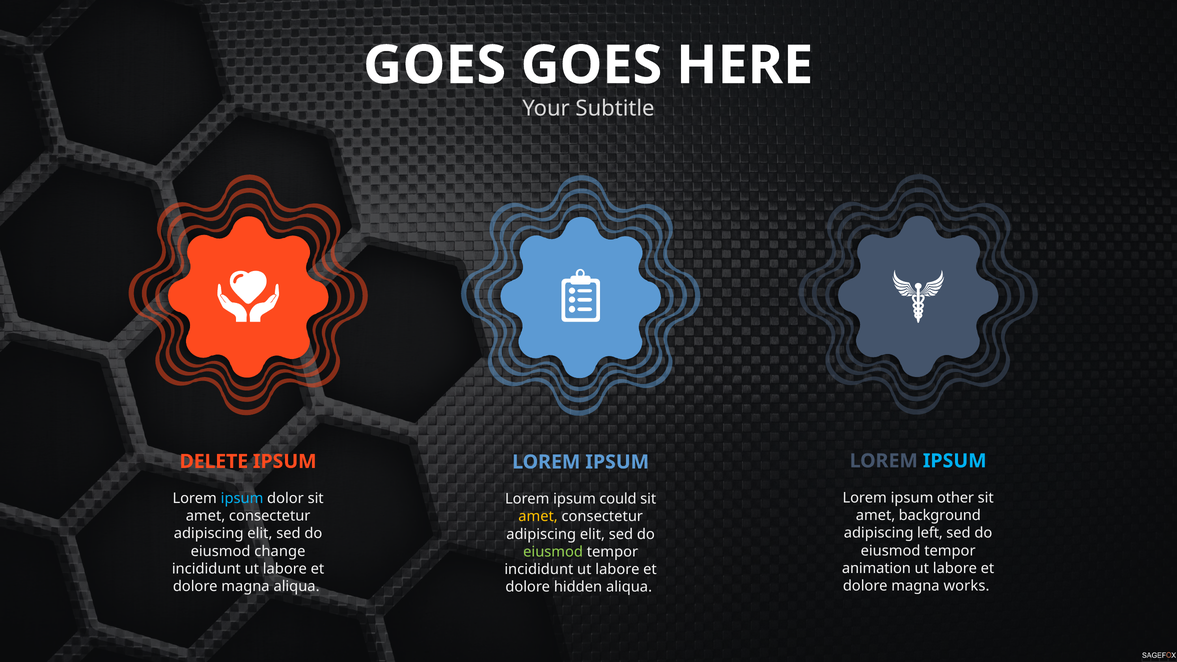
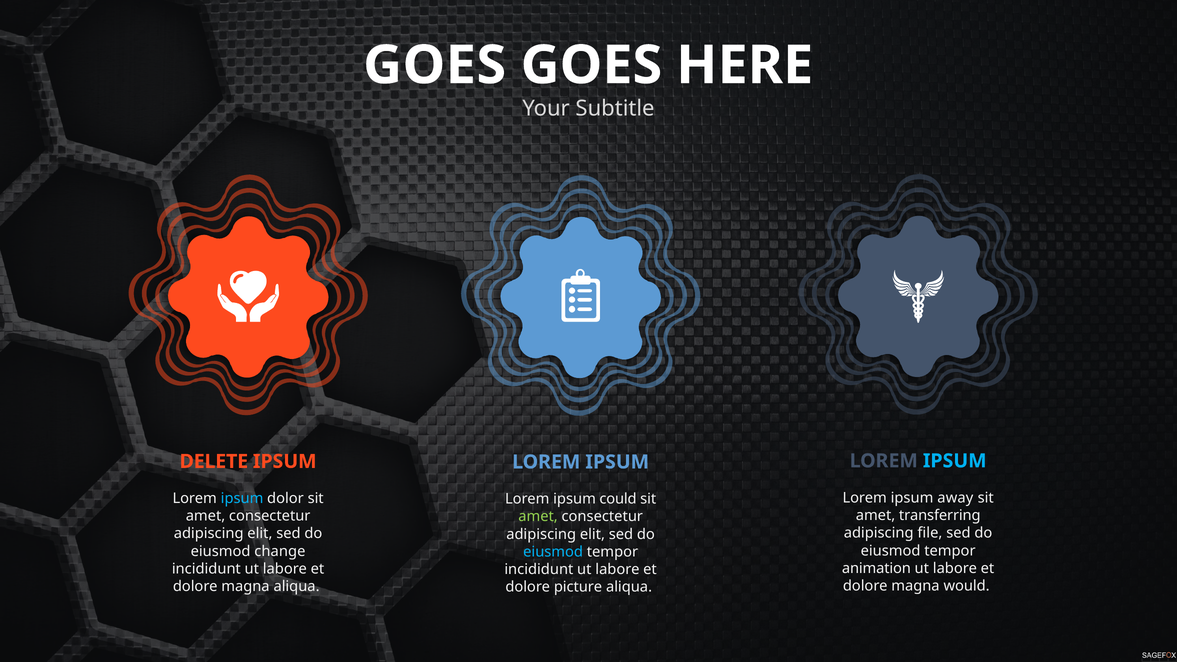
other: other -> away (955, 498)
background: background -> transferring (940, 515)
amet colour: yellow -> light green (538, 517)
left: left -> file (930, 533)
eiusmod colour: light green -> light blue (553, 552)
works: works -> would (967, 586)
hidden: hidden -> picture (578, 587)
